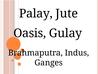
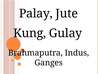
Oasis: Oasis -> Kung (30, 33)
